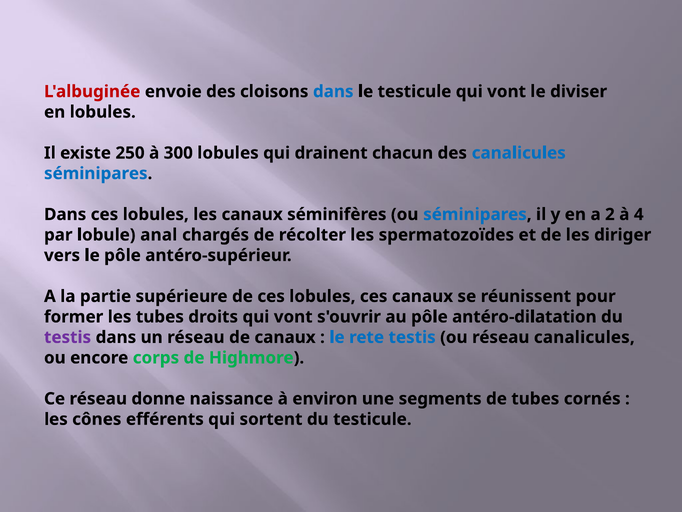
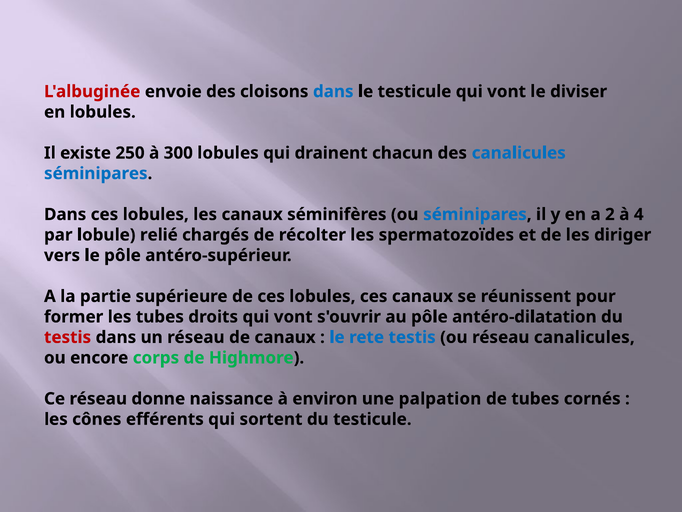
anal: anal -> relié (159, 235)
testis colour: purple -> red (68, 337)
segments: segments -> palpation (440, 398)
